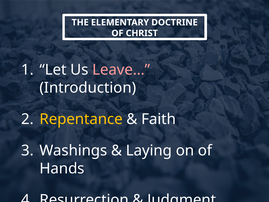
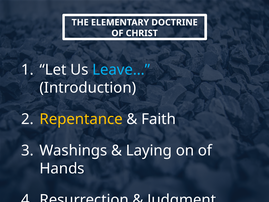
Leave… colour: pink -> light blue (121, 70)
